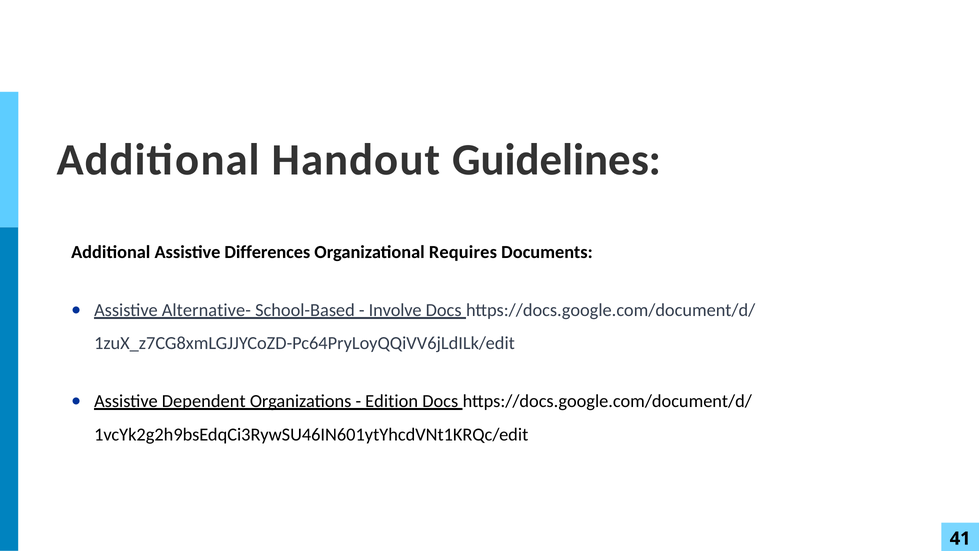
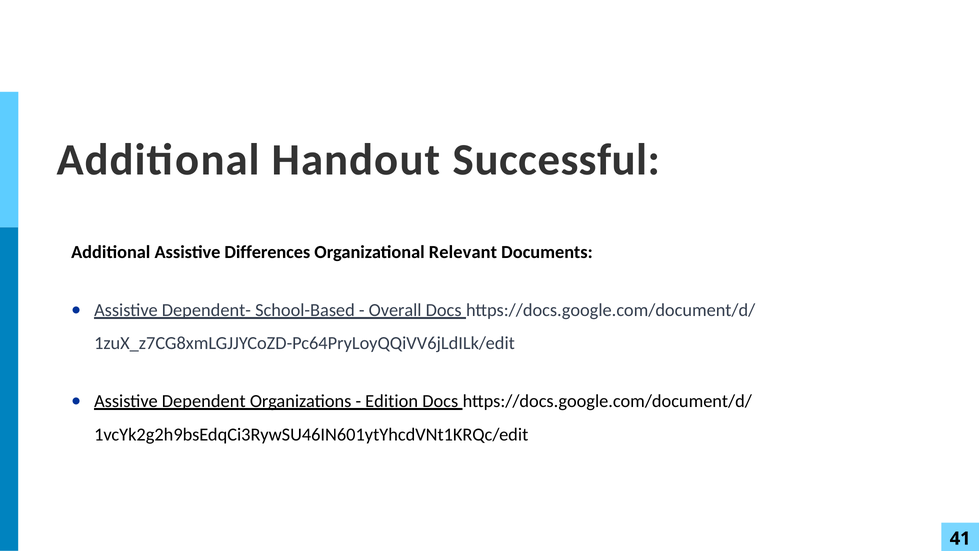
Guidelines: Guidelines -> Successful (557, 160)
Requires: Requires -> Relevant (463, 252)
Alternative-: Alternative- -> Dependent- (206, 310)
Involve: Involve -> Overall (395, 310)
